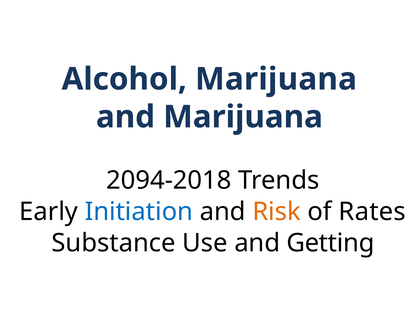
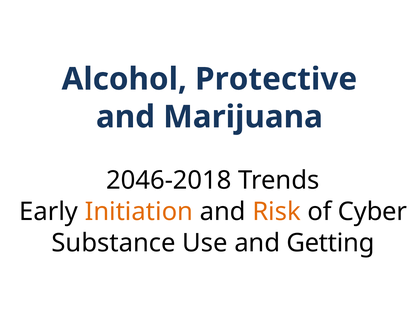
Alcohol Marijuana: Marijuana -> Protective (276, 79)
2094-2018: 2094-2018 -> 2046-2018 (169, 180)
Initiation colour: blue -> orange (139, 211)
Rates: Rates -> Cyber (372, 211)
